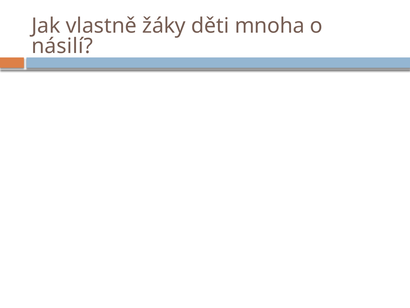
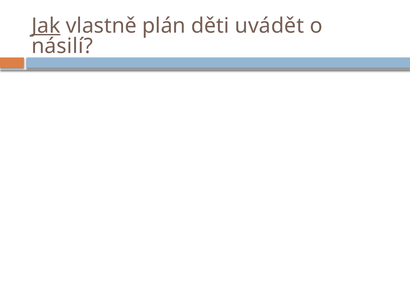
Jak underline: none -> present (46, 26)
žáky: žáky -> plán (164, 26)
mnoha: mnoha -> uvádět (269, 26)
